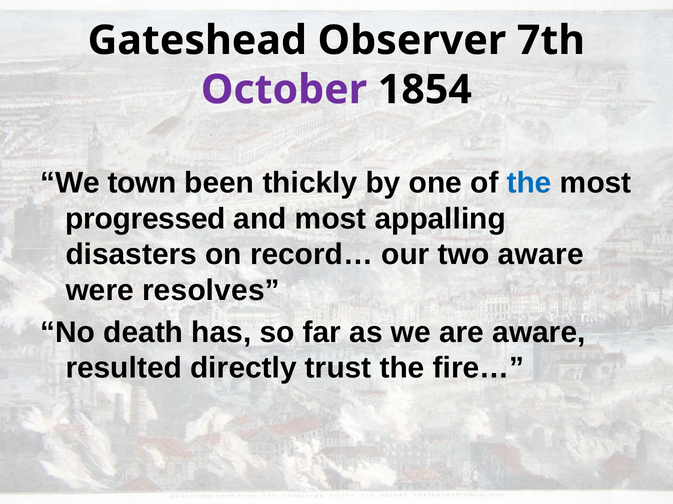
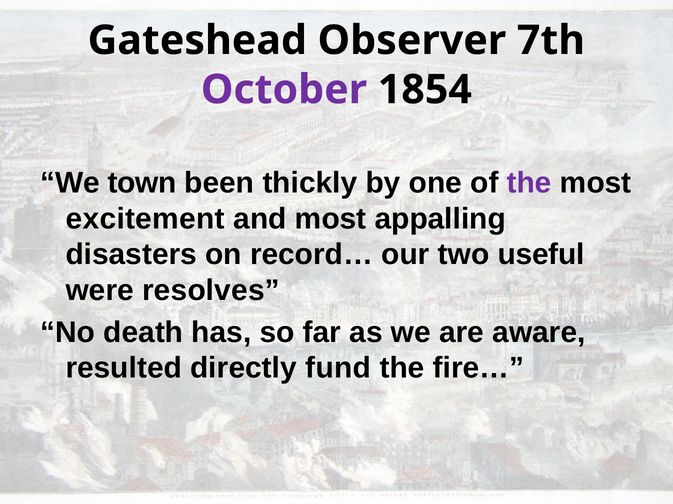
the colour: blue -> purple (529, 183)
progressed: progressed -> excitement (145, 219)
two aware: aware -> useful (541, 255)
trust: trust -> fund (338, 369)
